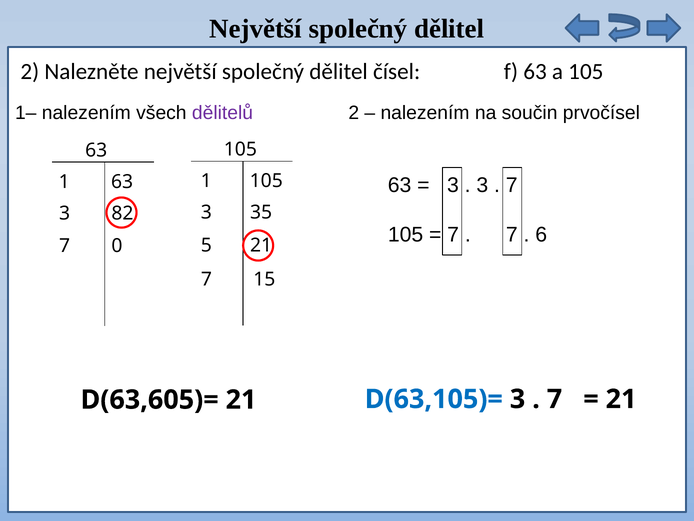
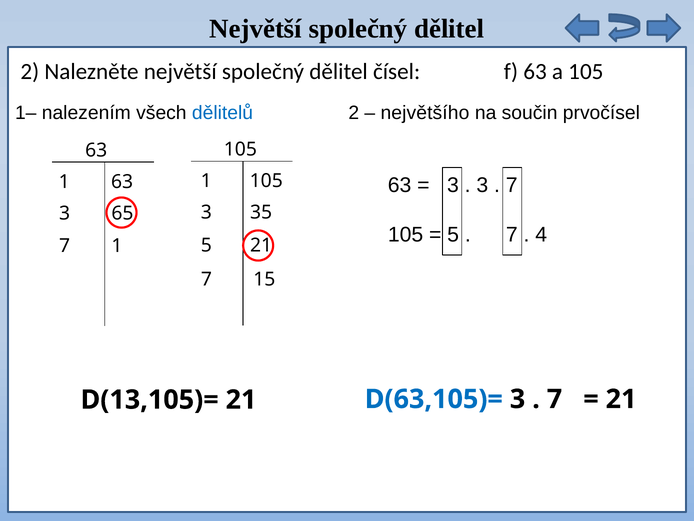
dělitelů colour: purple -> blue (222, 113)
nalezením: nalezením -> největšího (425, 113)
82: 82 -> 65 (123, 213)
7: 7 -> 5 (453, 234)
6: 6 -> 4 (541, 234)
7 0: 0 -> 1 (117, 246)
D(63,605)=: D(63,605)= -> D(13,105)= (150, 399)
